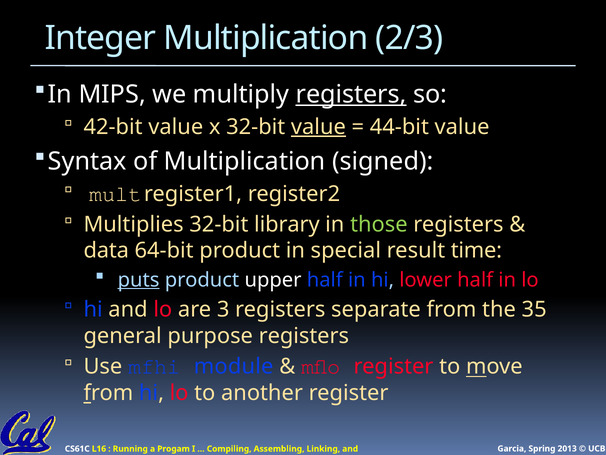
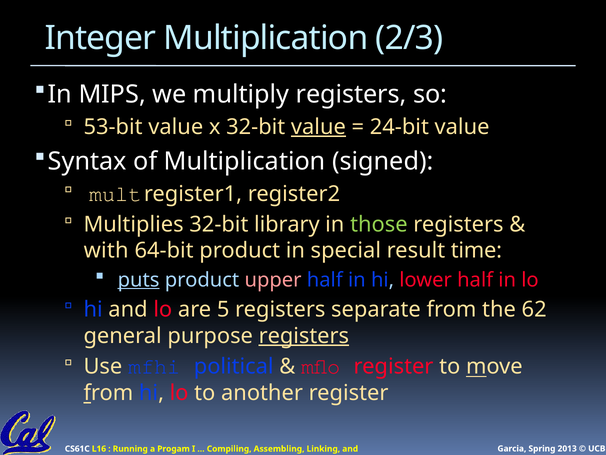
registers underline: present -> none (351, 94)
42-bit: 42-bit -> 53-bit (113, 127)
44-bit: 44-bit -> 24-bit (399, 127)
data: data -> with (106, 250)
upper colour: white -> pink (273, 280)
3: 3 -> 5 (223, 309)
35: 35 -> 62 (534, 309)
registers underline: none -> present (304, 336)
module: module -> political (234, 366)
